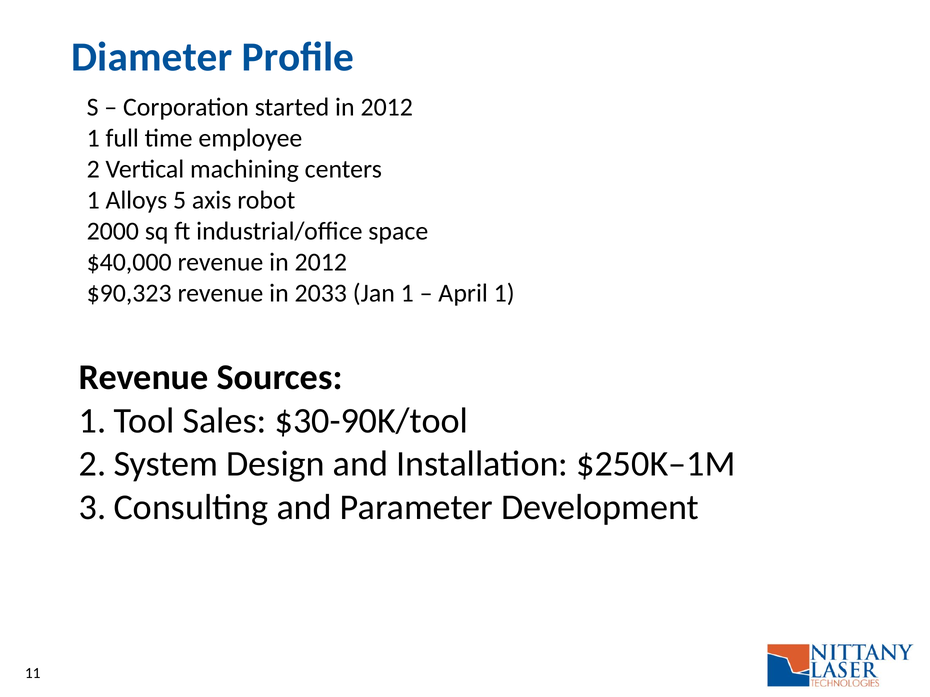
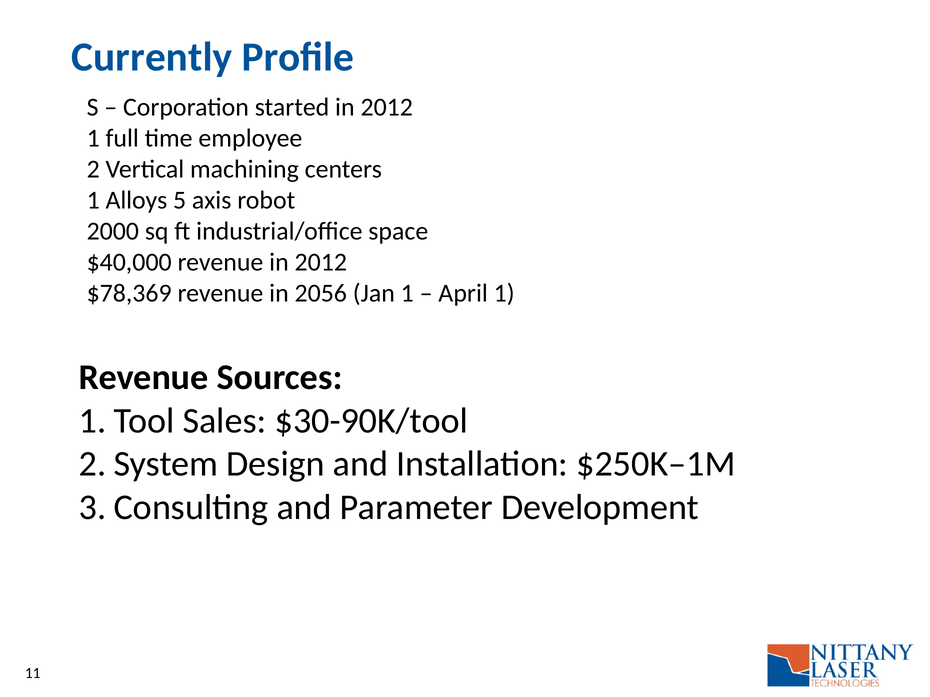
Diameter: Diameter -> Currently (152, 57)
$90,323: $90,323 -> $78,369 (129, 293)
2033: 2033 -> 2056 (321, 293)
